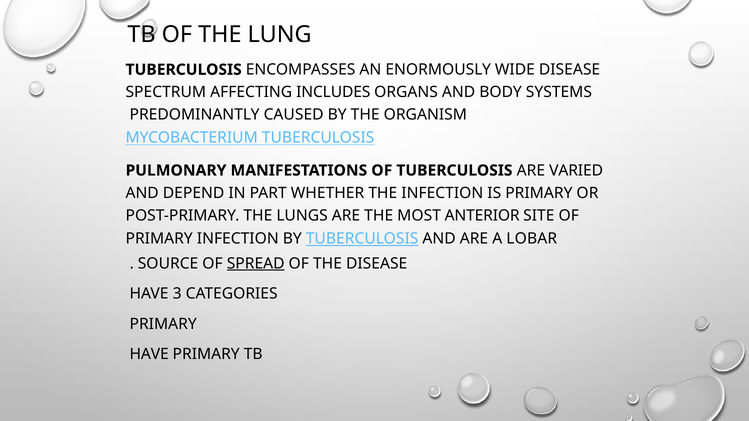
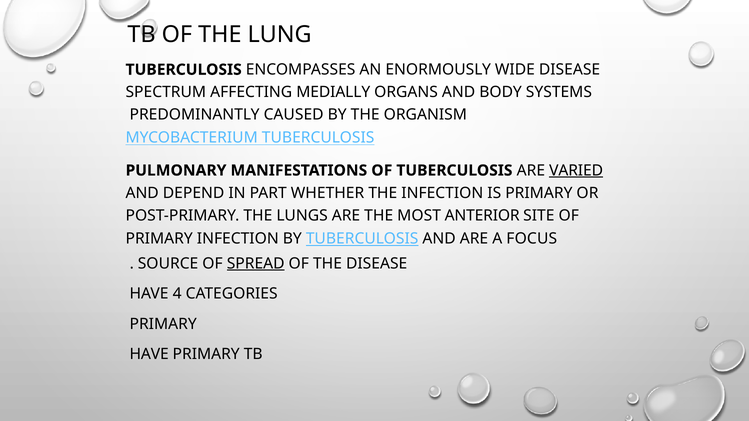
INCLUDES: INCLUDES -> MEDIALLY (333, 92)
VARIED underline: none -> present (576, 171)
LOBAR: LOBAR -> FOCUS (532, 239)
3: 3 -> 4 (177, 294)
